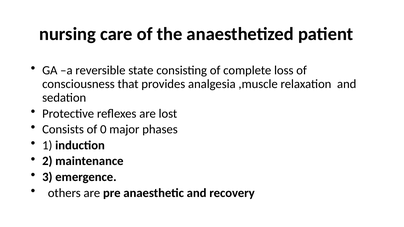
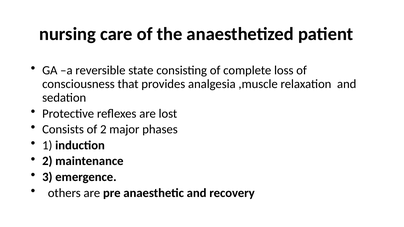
of 0: 0 -> 2 (103, 130)
